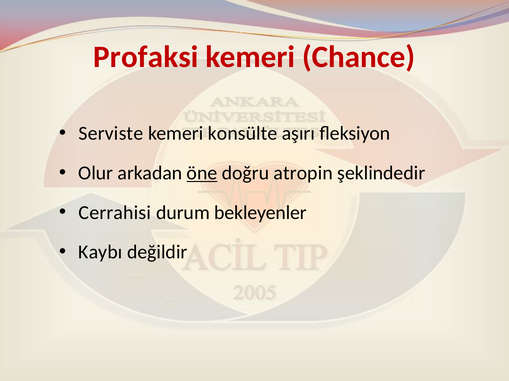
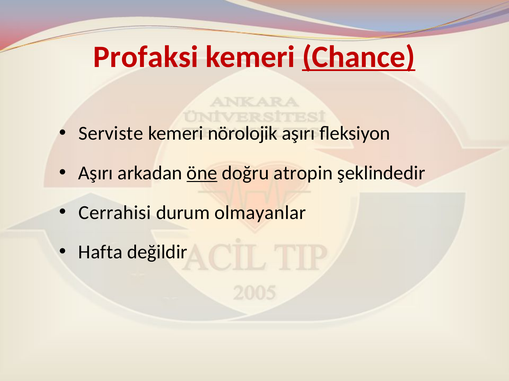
Chance underline: none -> present (359, 57)
konsülte: konsülte -> nörolojik (243, 134)
Olur: Olur -> Aşırı (96, 173)
bekleyenler: bekleyenler -> olmayanlar (260, 213)
Kaybı: Kaybı -> Hafta (100, 253)
